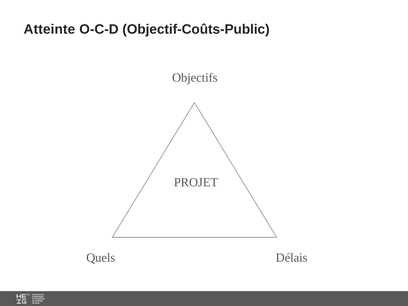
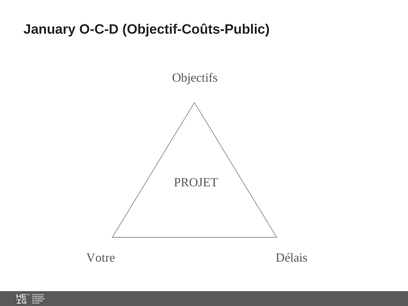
Atteinte: Atteinte -> January (50, 29)
Quels: Quels -> Votre (101, 258)
